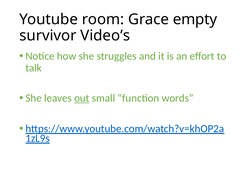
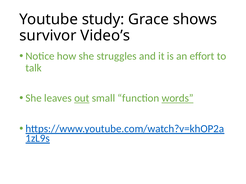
room: room -> study (103, 19)
empty: empty -> shows (195, 19)
words underline: none -> present (178, 98)
